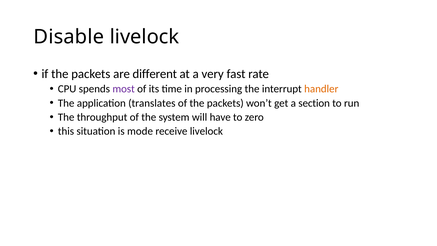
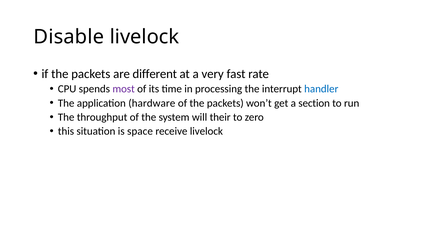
handler colour: orange -> blue (321, 89)
translates: translates -> hardware (152, 103)
have: have -> their (220, 117)
mode: mode -> space (140, 131)
